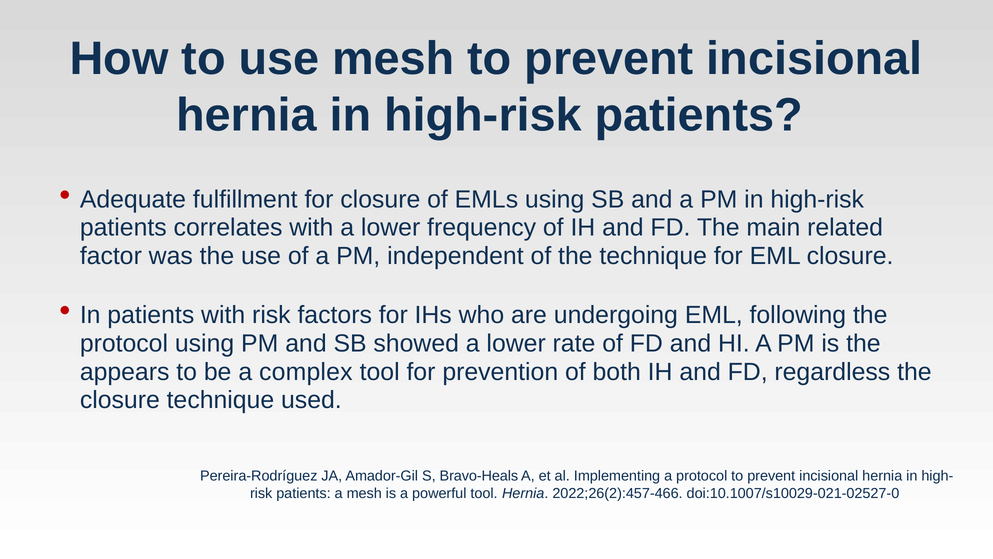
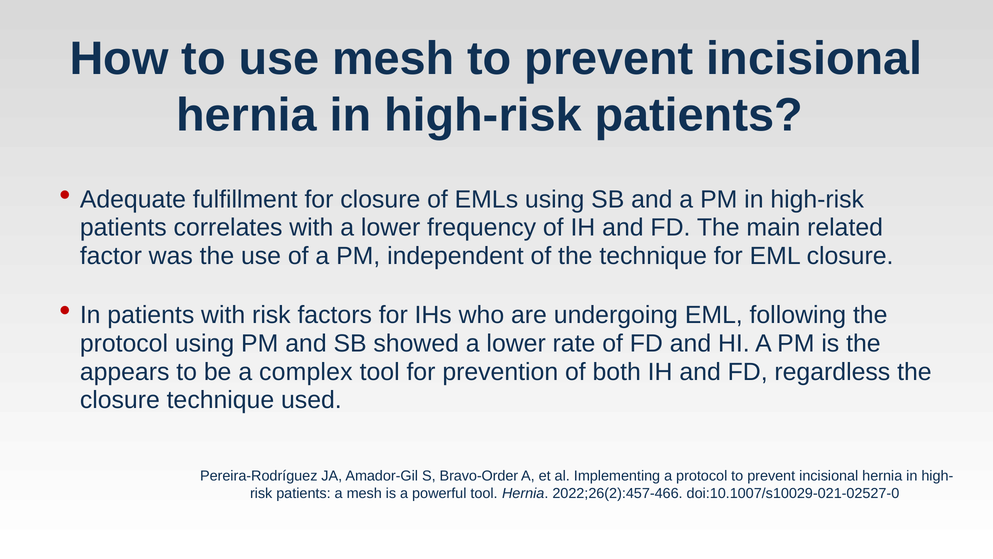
Bravo-Heals: Bravo-Heals -> Bravo-Order (479, 476)
